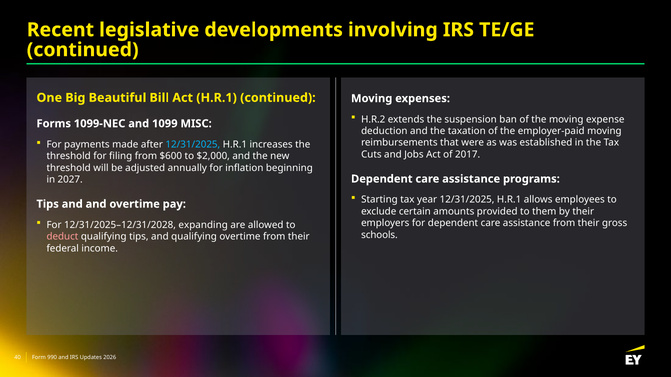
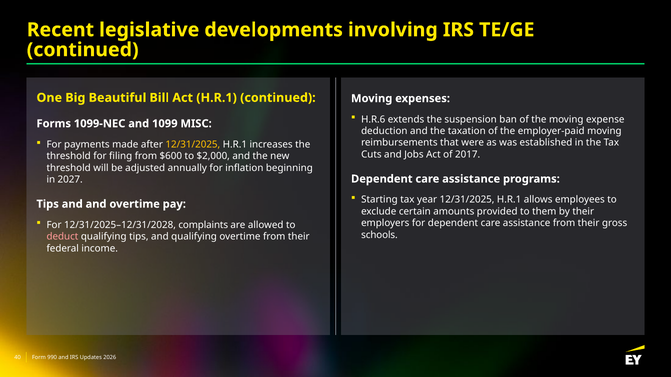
H.R.2: H.R.2 -> H.R.6 (373, 119)
12/31/2025 colour: light blue -> yellow (193, 145)
expanding: expanding -> complaints (203, 225)
